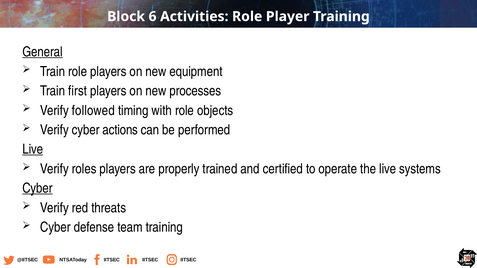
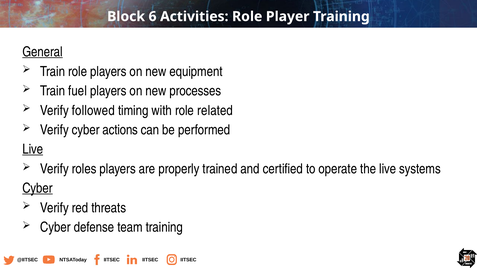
first: first -> fuel (78, 91)
objects: objects -> related (215, 111)
